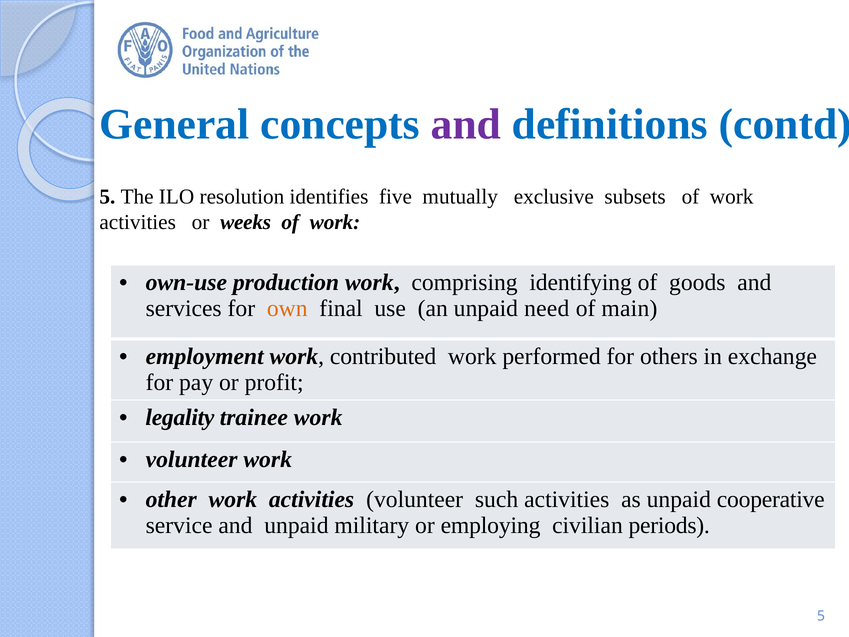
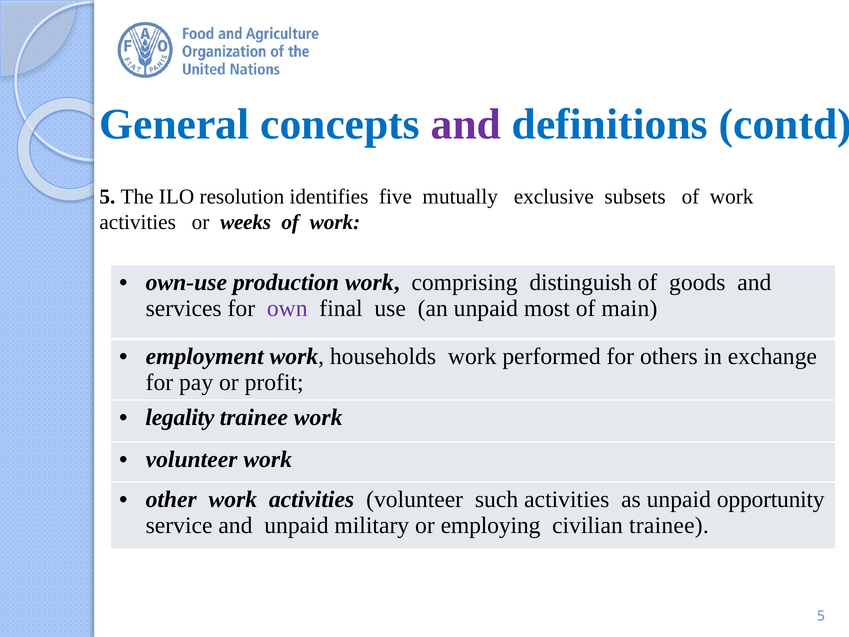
identifying: identifying -> distinguish (581, 282)
own colour: orange -> purple (287, 309)
need: need -> most (547, 309)
contributed: contributed -> households (383, 356)
cooperative: cooperative -> opportunity (771, 499)
civilian periods: periods -> trainee (669, 525)
